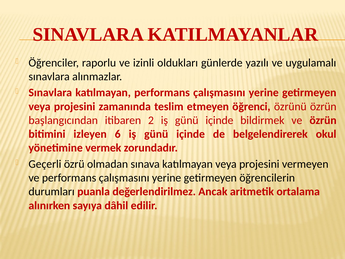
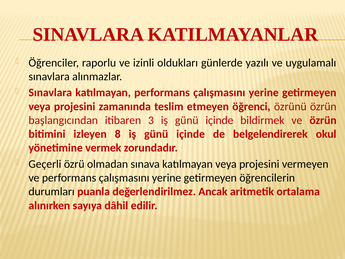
2: 2 -> 3 (151, 120)
6: 6 -> 8 (118, 134)
